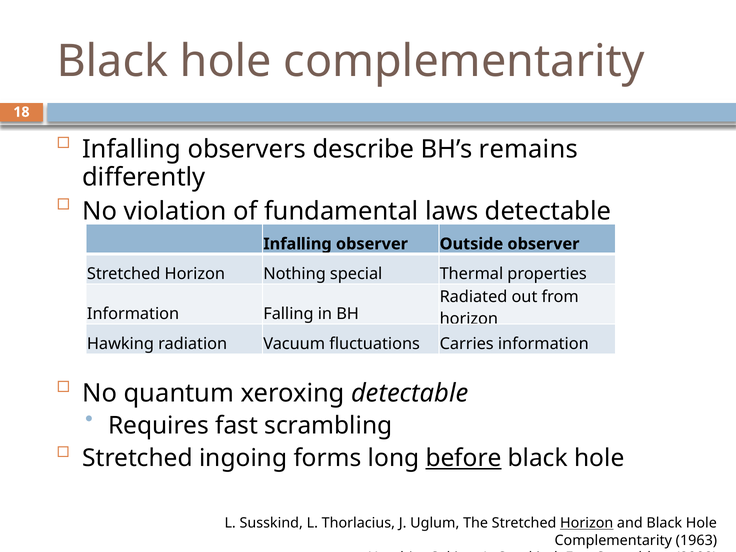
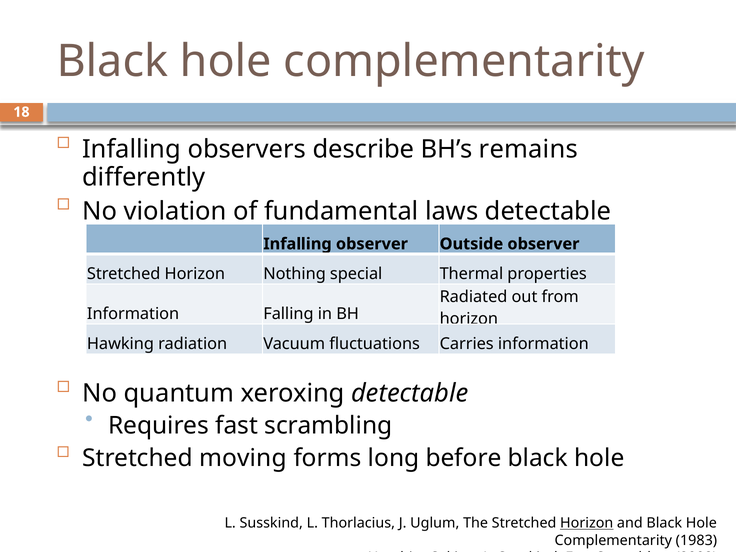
ingoing: ingoing -> moving (243, 458)
before underline: present -> none (464, 458)
1963: 1963 -> 1983 (696, 540)
